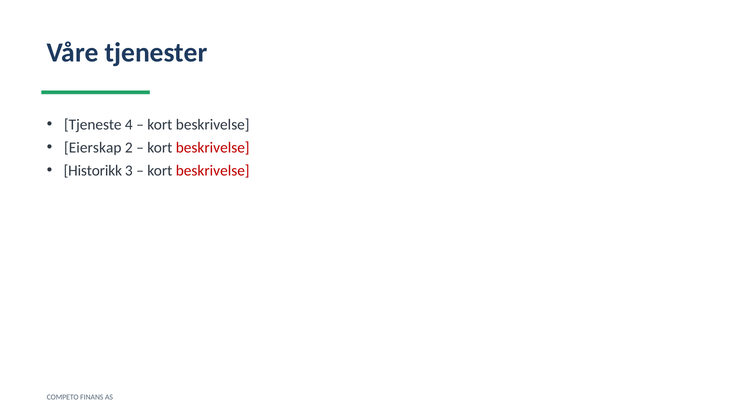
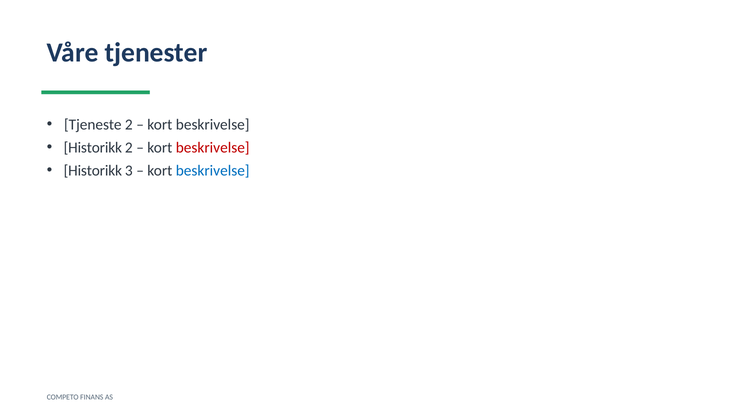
Tjeneste 4: 4 -> 2 (129, 124)
Eierskap: Eierskap -> Historikk (93, 147)
beskrivelse colour: red -> blue (213, 170)
